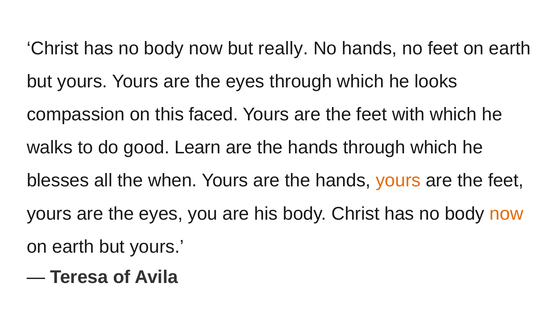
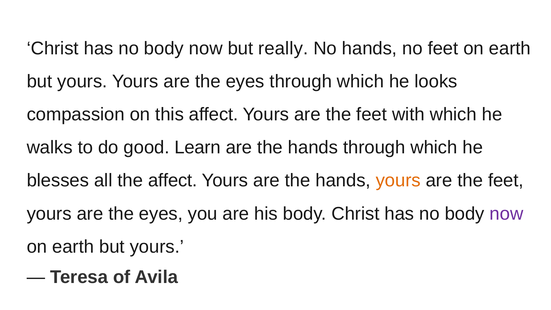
this faced: faced -> affect (214, 114)
the when: when -> affect (173, 181)
now colour: orange -> purple (506, 214)
